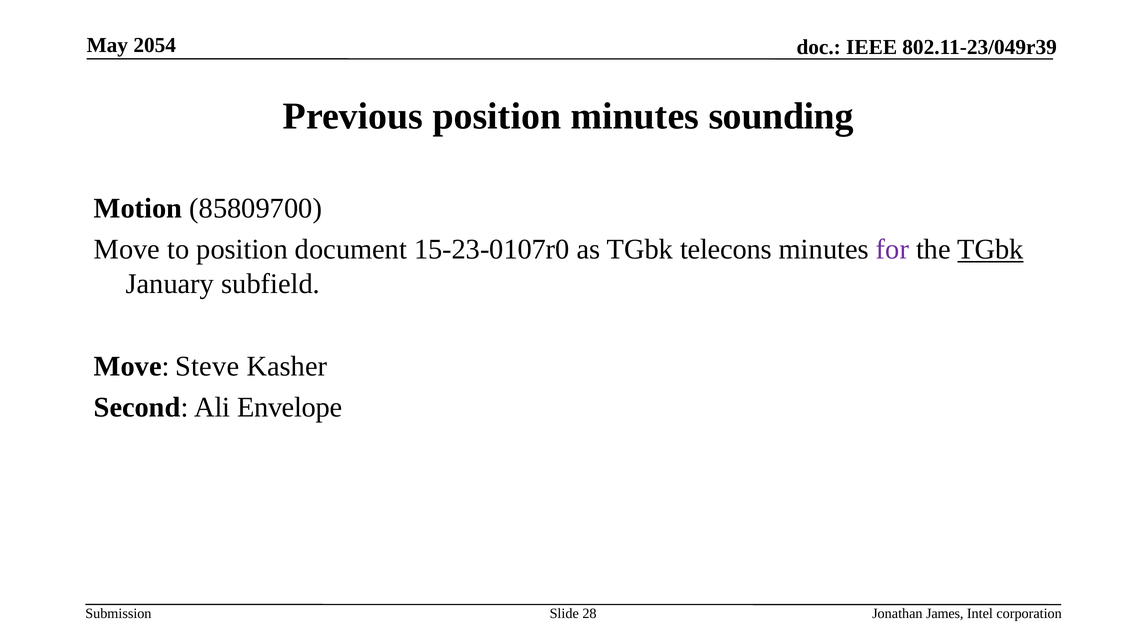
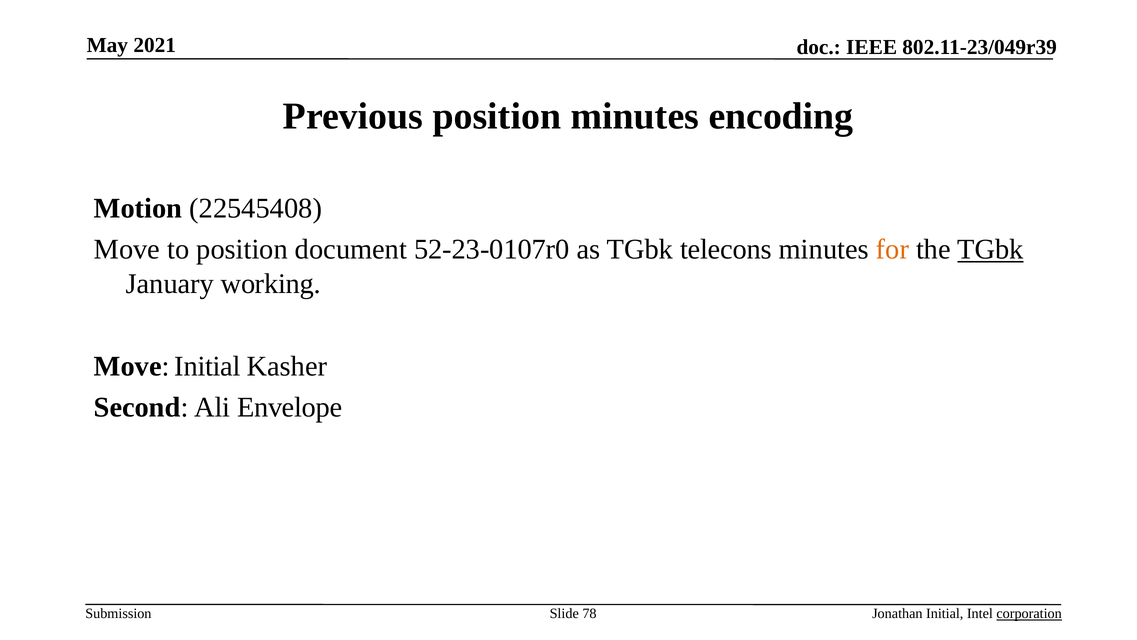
2054: 2054 -> 2021 (155, 45)
sounding: sounding -> encoding (781, 116)
85809700: 85809700 -> 22545408 (256, 208)
15-23-0107r0: 15-23-0107r0 -> 52-23-0107r0 (492, 249)
for colour: purple -> orange (892, 249)
subfield: subfield -> working (271, 283)
Move Steve: Steve -> Initial (208, 366)
28: 28 -> 78 (589, 613)
Jonathan James: James -> Initial (945, 613)
corporation underline: none -> present (1029, 613)
